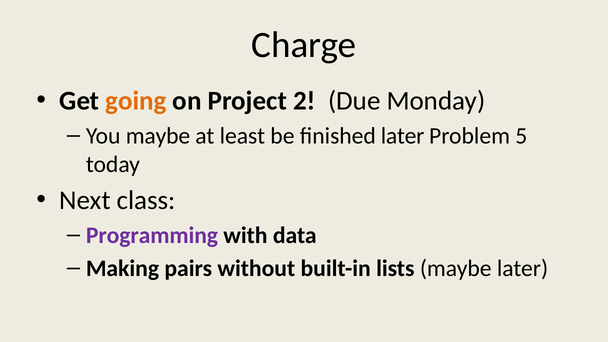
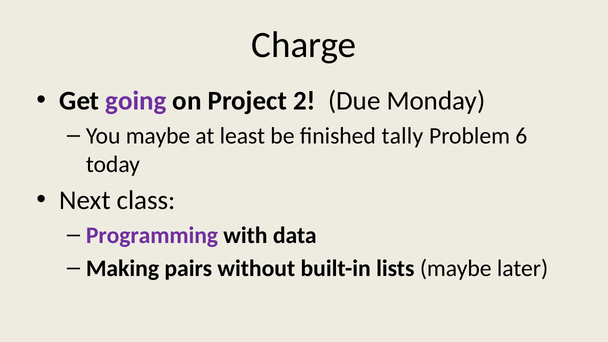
going colour: orange -> purple (136, 101)
finished later: later -> tally (402, 136)
5: 5 -> 6 (521, 136)
